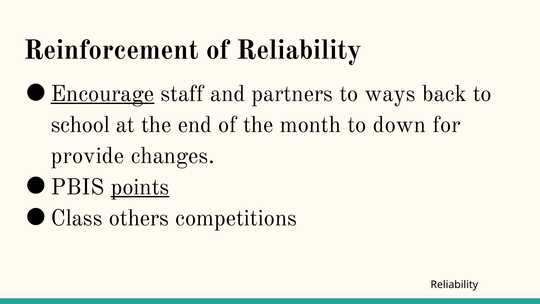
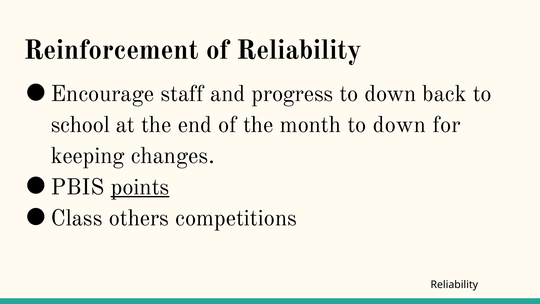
Encourage underline: present -> none (103, 94)
partners: partners -> progress (292, 94)
ways: ways -> down (390, 94)
provide: provide -> keeping (88, 156)
